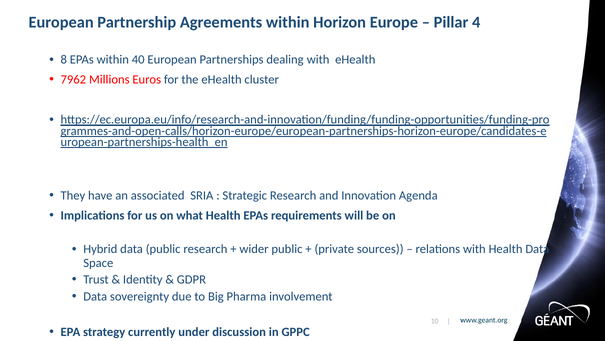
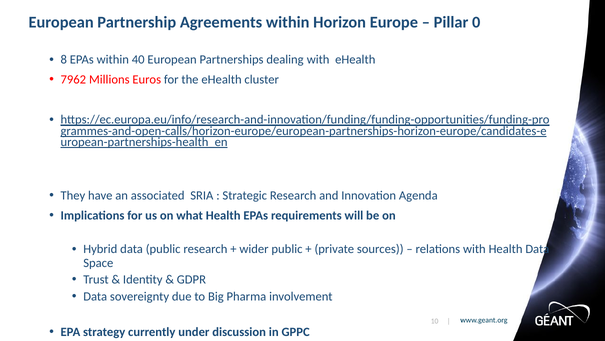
4: 4 -> 0 (476, 22)
